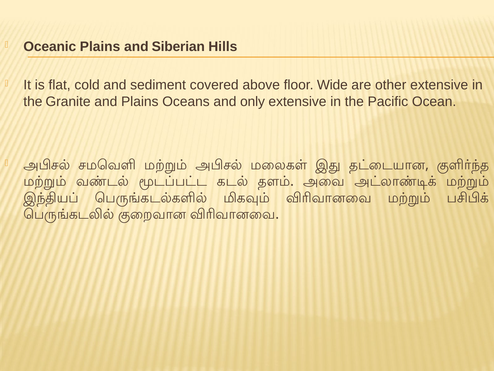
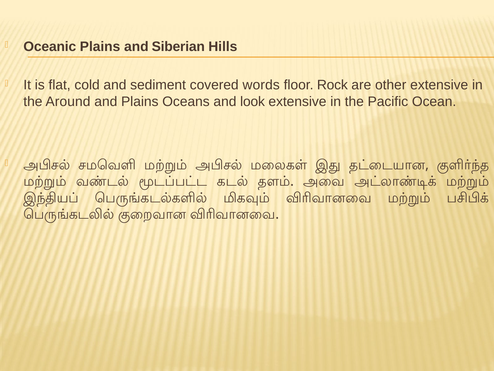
above: above -> words (261, 85)
Wide: Wide -> Rock (332, 85)
Granite: Granite -> Around (68, 101)
only: only -> look (252, 101)
